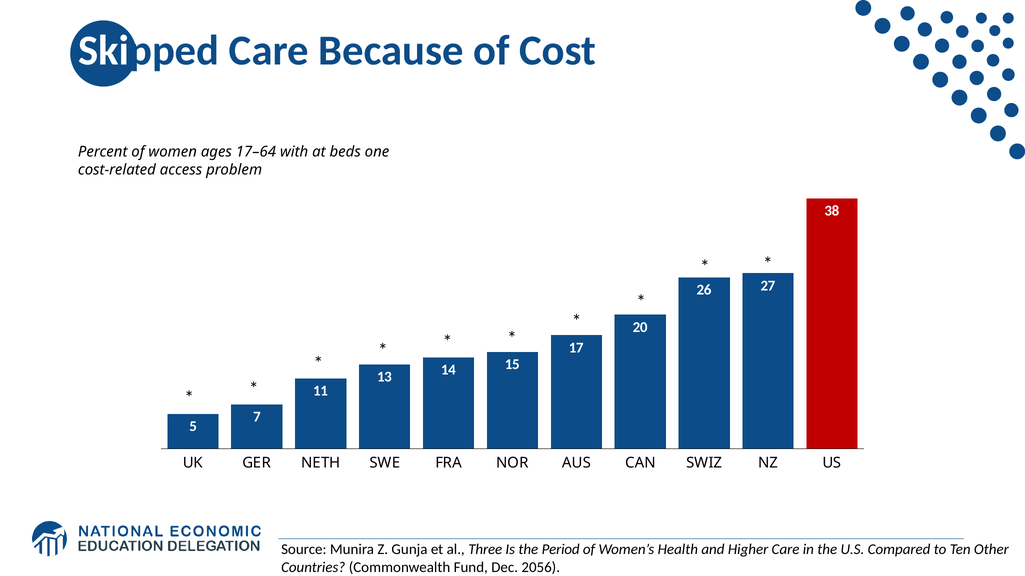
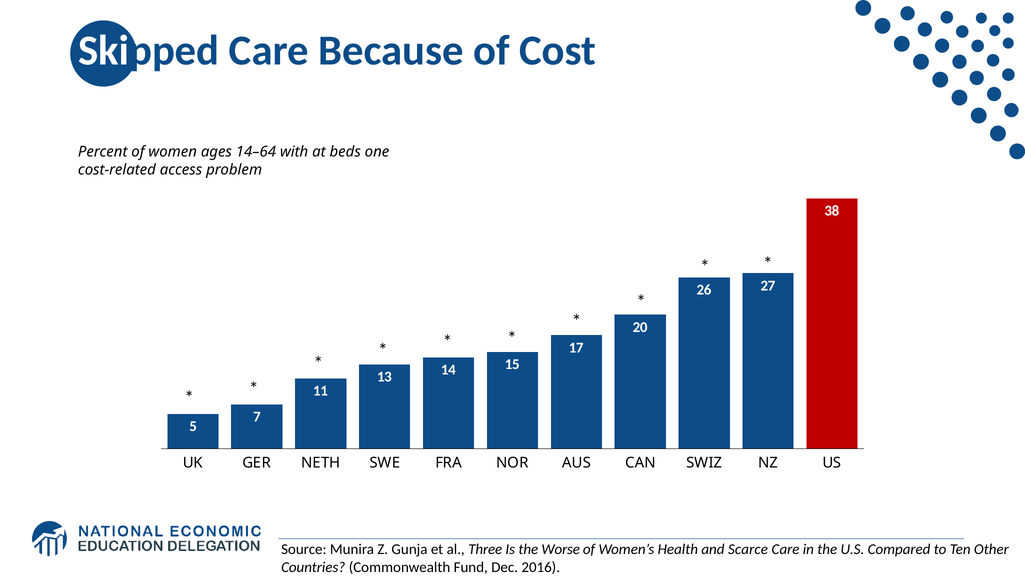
17–64: 17–64 -> 14–64 (256, 152)
Period: Period -> Worse (561, 550)
Higher: Higher -> Scarce (748, 550)
2056: 2056 -> 2016 (541, 568)
